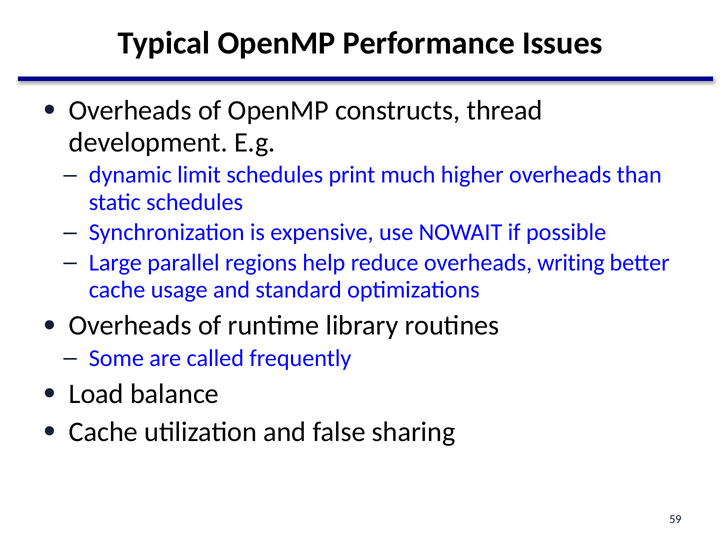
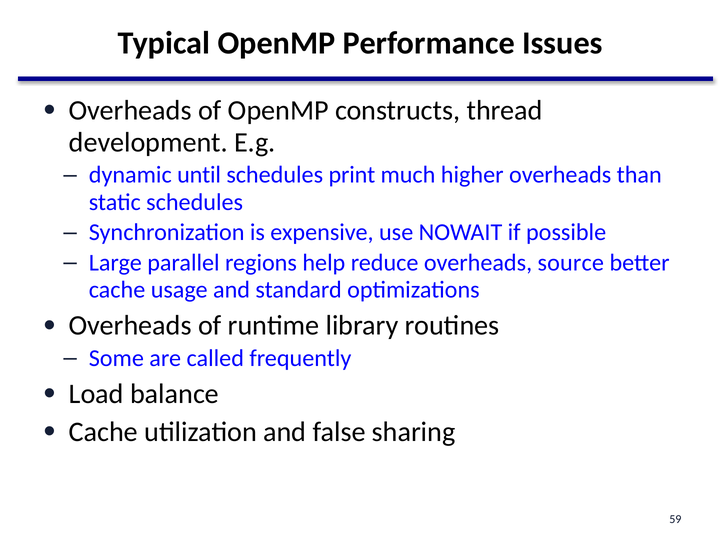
limit: limit -> until (199, 175)
writing: writing -> source (571, 263)
